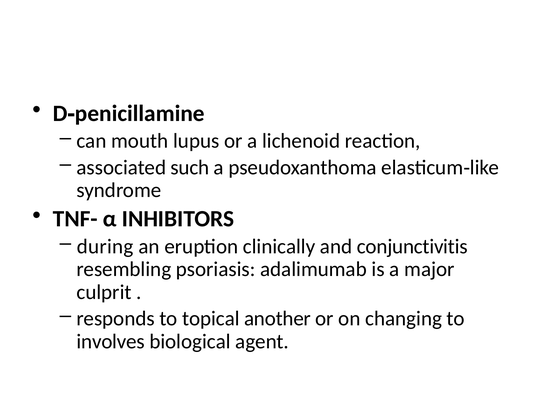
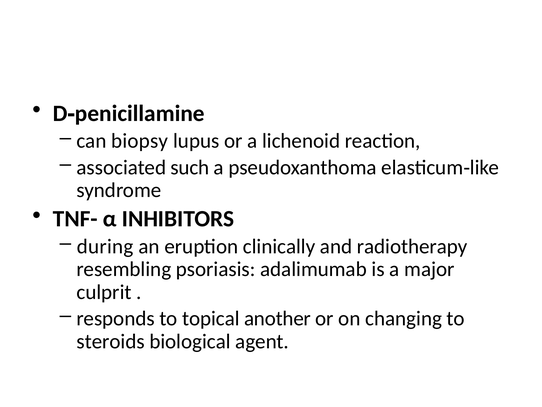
mouth: mouth -> biopsy (140, 141)
conjunctivitis: conjunctivitis -> radiotherapy (412, 246)
involves: involves -> steroids (111, 341)
